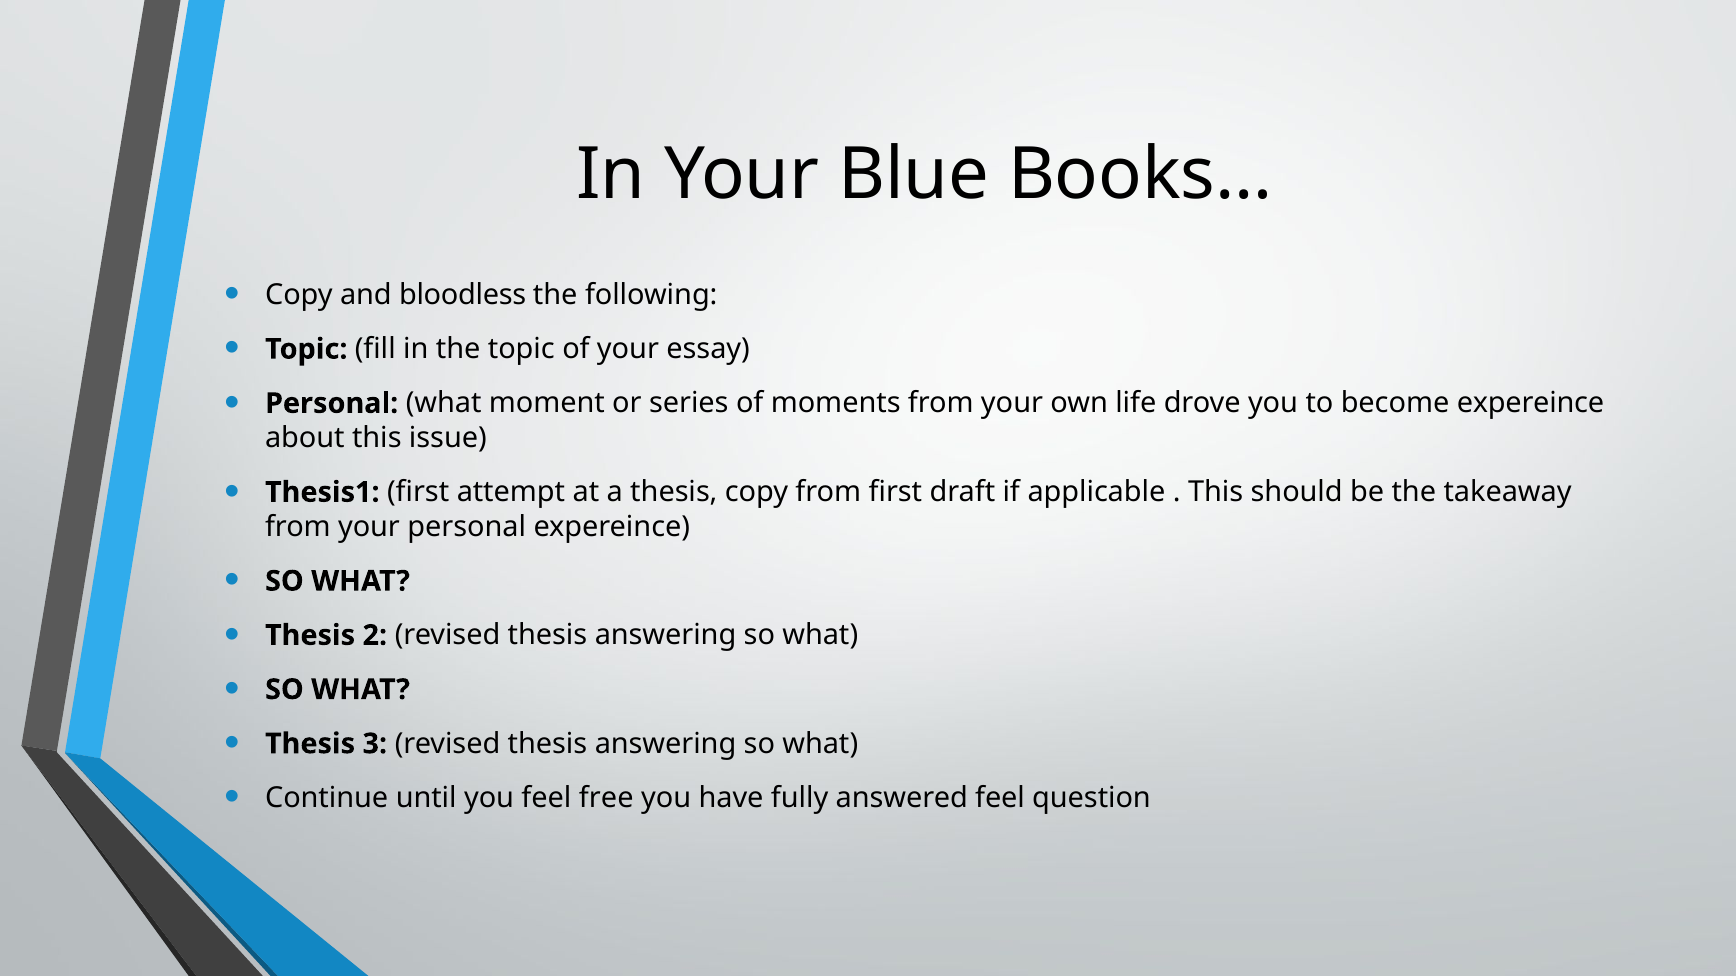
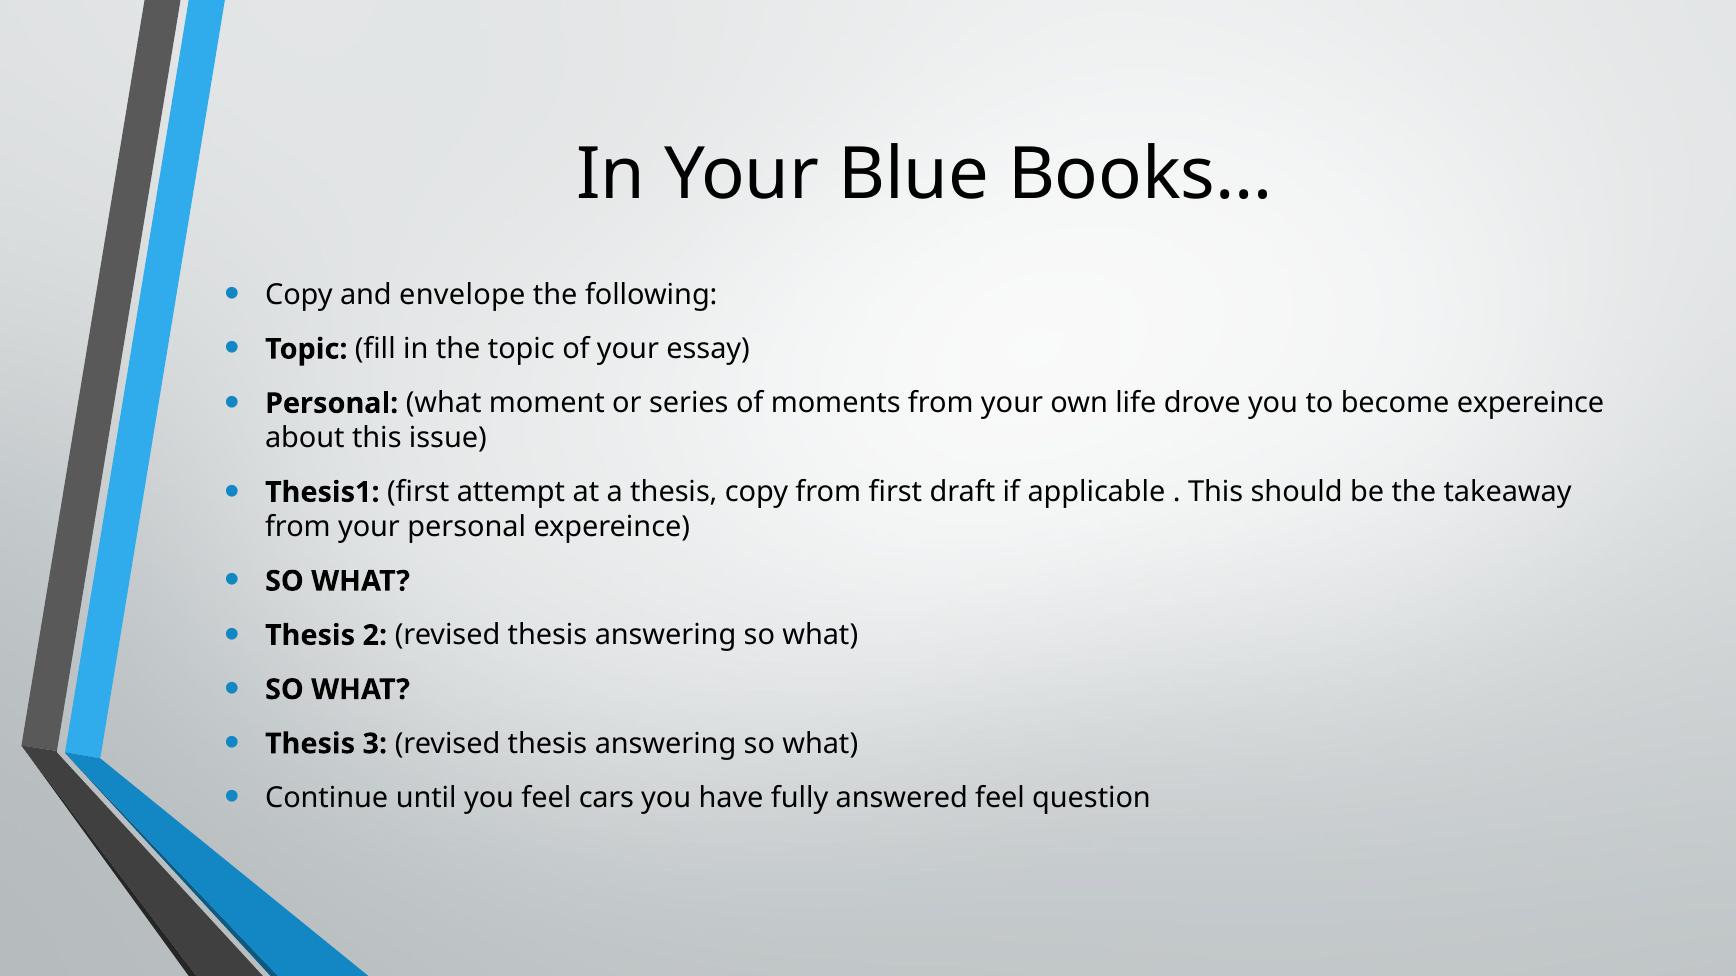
bloodless: bloodless -> envelope (462, 295)
free: free -> cars (606, 798)
